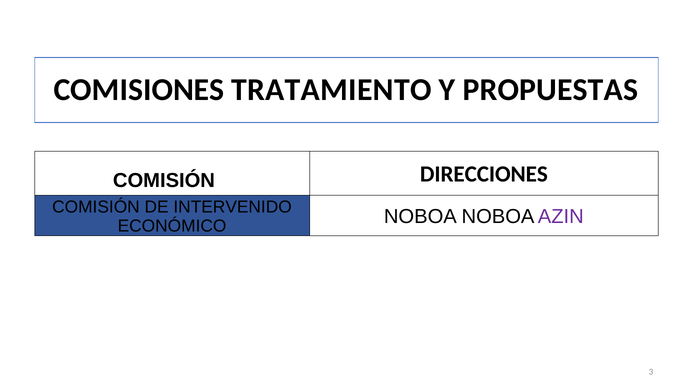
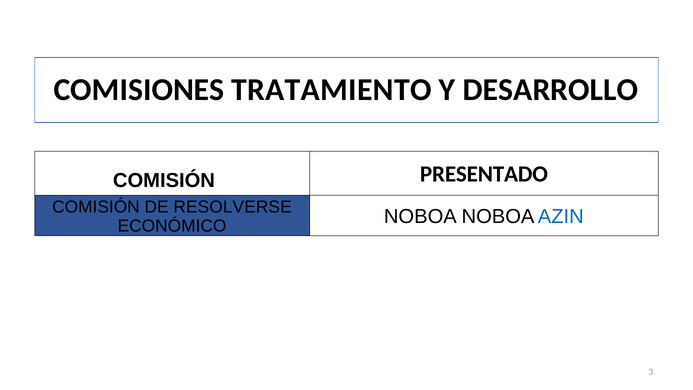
PROPUESTAS: PROPUESTAS -> DESARROLLO (550, 90)
DIRECCIONES: DIRECCIONES -> PRESENTADO (484, 174)
INTERVENIDO: INTERVENIDO -> RESOLVERSE (233, 207)
AZIN colour: purple -> blue (561, 217)
